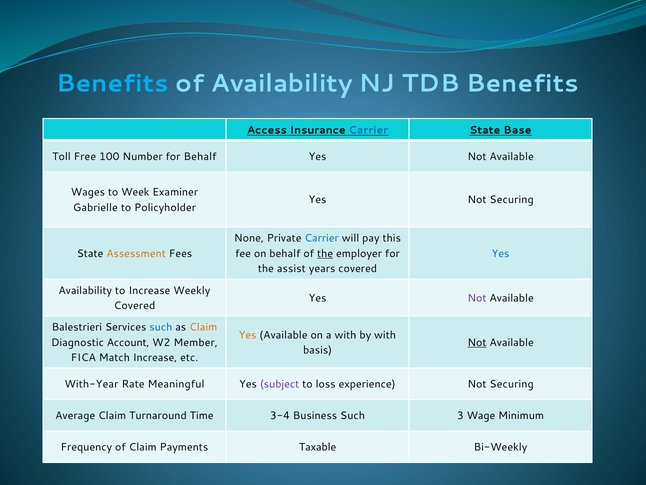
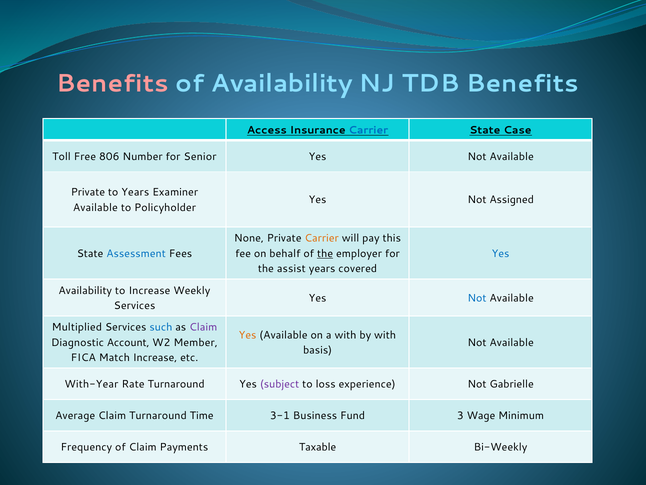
Benefits colour: light blue -> pink (113, 84)
Base: Base -> Case (517, 130)
100: 100 -> 806 (109, 156)
for Behalf: Behalf -> Senior (200, 156)
Wages: Wages -> Private (88, 192)
to Week: Week -> Years (135, 192)
Yes Not Securing: Securing -> Assigned (512, 200)
Gabrielle: Gabrielle -> Available (95, 207)
Carrier colour: blue -> orange (322, 238)
Assessment colour: orange -> blue (136, 253)
Not colour: purple -> blue (477, 298)
Covered: Covered -> Services (135, 305)
Balestrieri: Balestrieri -> Multiplied (77, 327)
Claim colour: orange -> purple (203, 327)
Not underline: present -> none (477, 342)
Rate Meaningful: Meaningful -> Turnaround (176, 384)
experience Not Securing: Securing -> Gabrielle (512, 384)
3-4: 3-4 -> 3-1 (280, 415)
Business Such: Such -> Fund (353, 415)
